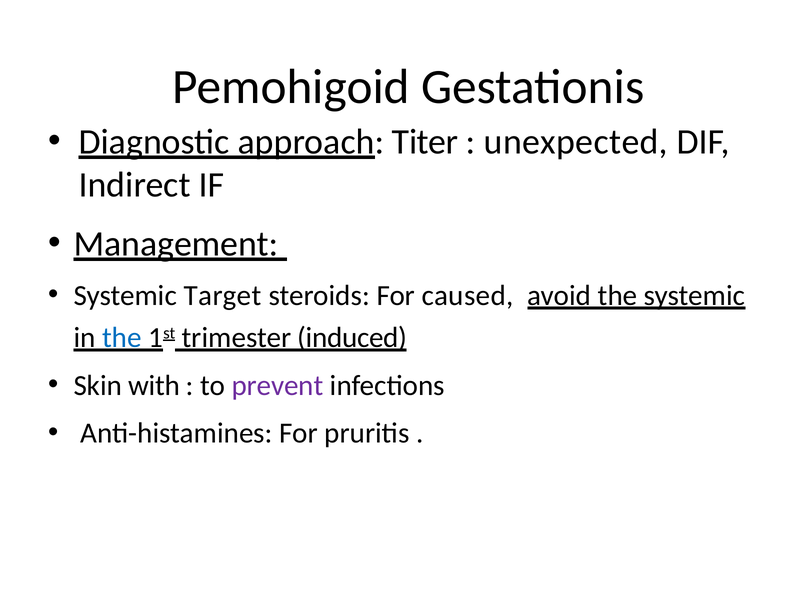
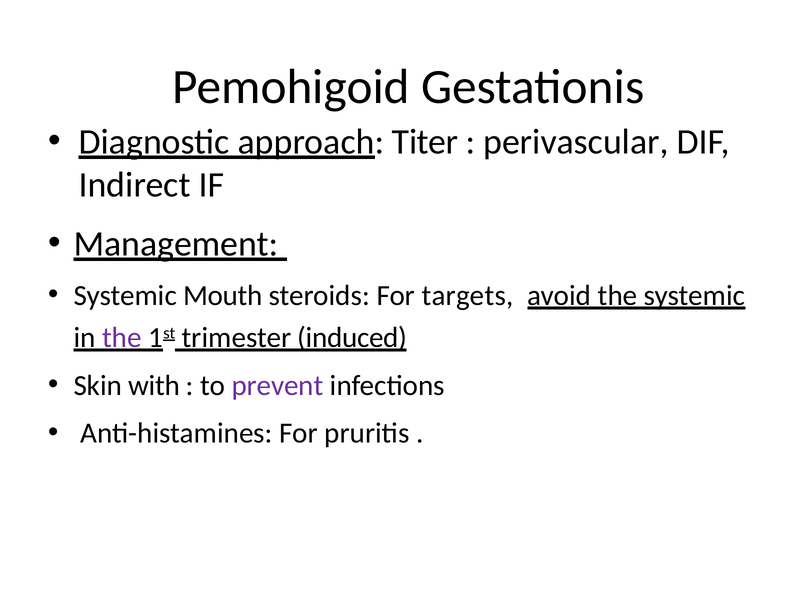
unexpected: unexpected -> perivascular (576, 142)
Target: Target -> Mouth (223, 295)
caused: caused -> targets (468, 295)
the colour: blue -> purple (122, 337)
